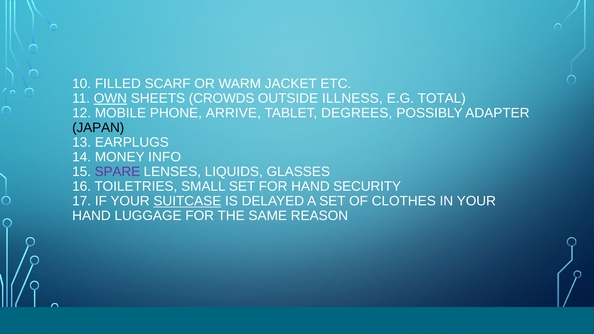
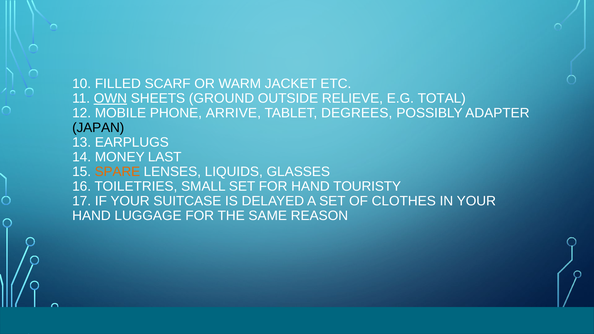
CROWDS: CROWDS -> GROUND (222, 98)
ILLNESS: ILLNESS -> RELIEVE (352, 98)
INFO: INFO -> LAST (165, 157)
SPARE colour: purple -> orange (117, 172)
SECURITY: SECURITY -> TOURISTY (367, 187)
SUITCASE underline: present -> none (187, 201)
